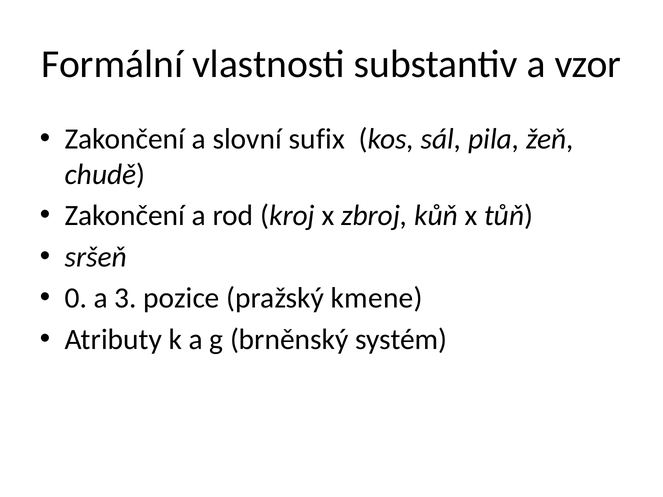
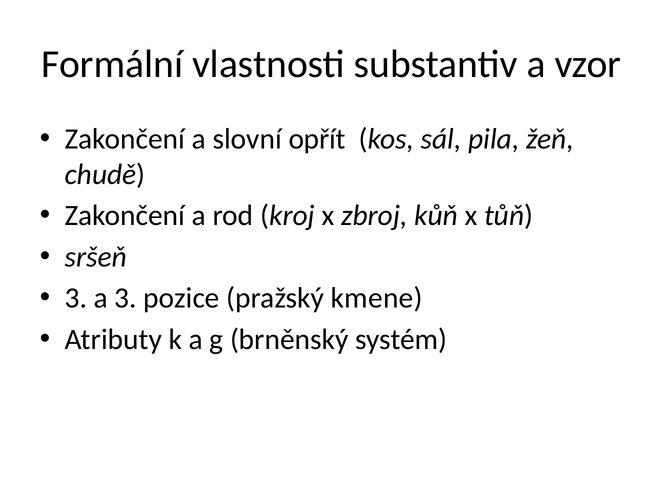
sufix: sufix -> opřít (317, 139)
0: 0 -> 3 (76, 298)
